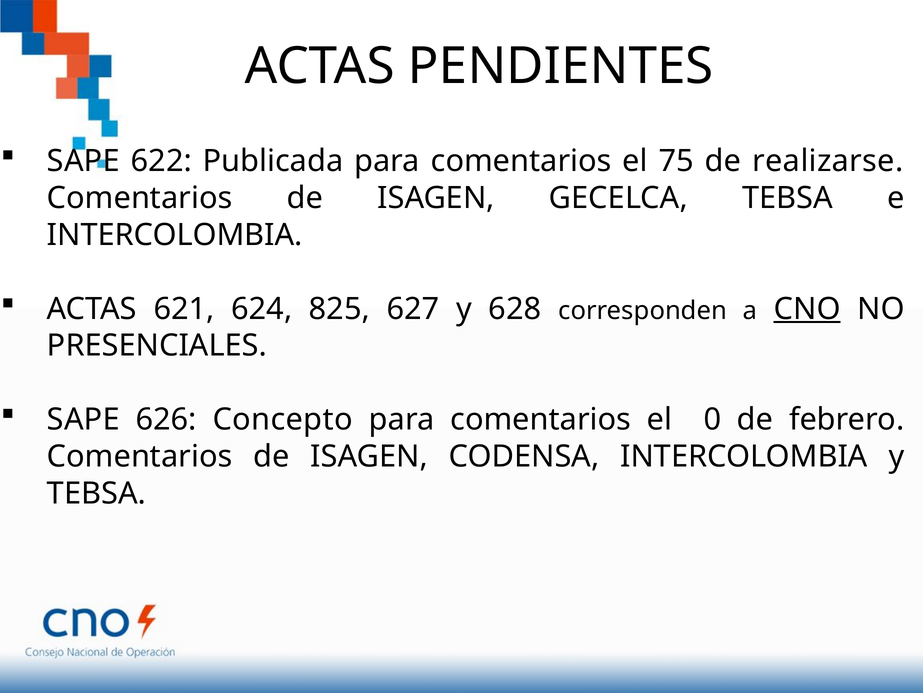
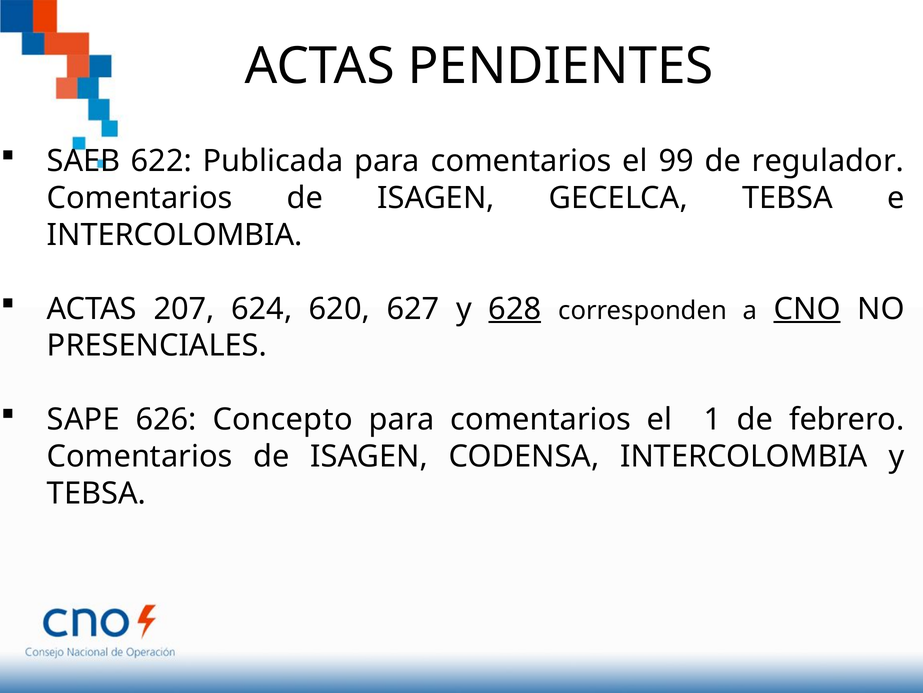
SAPE: SAPE -> SAEB (84, 161)
75: 75 -> 99 (676, 161)
realizarse: realizarse -> regulador (828, 161)
621: 621 -> 207 (184, 309)
825: 825 -> 620 (339, 309)
628 underline: none -> present (515, 309)
0: 0 -> 1 (712, 419)
